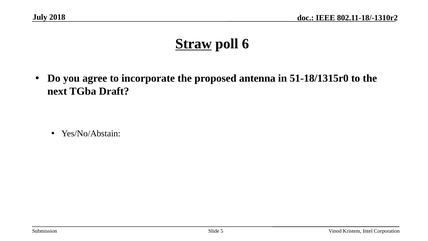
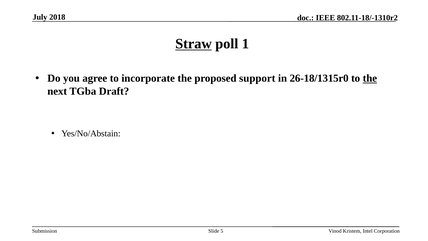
6: 6 -> 1 (245, 44)
antenna: antenna -> support (257, 78)
51-18/1315r0: 51-18/1315r0 -> 26-18/1315r0 (319, 78)
the underline: none -> present (370, 78)
